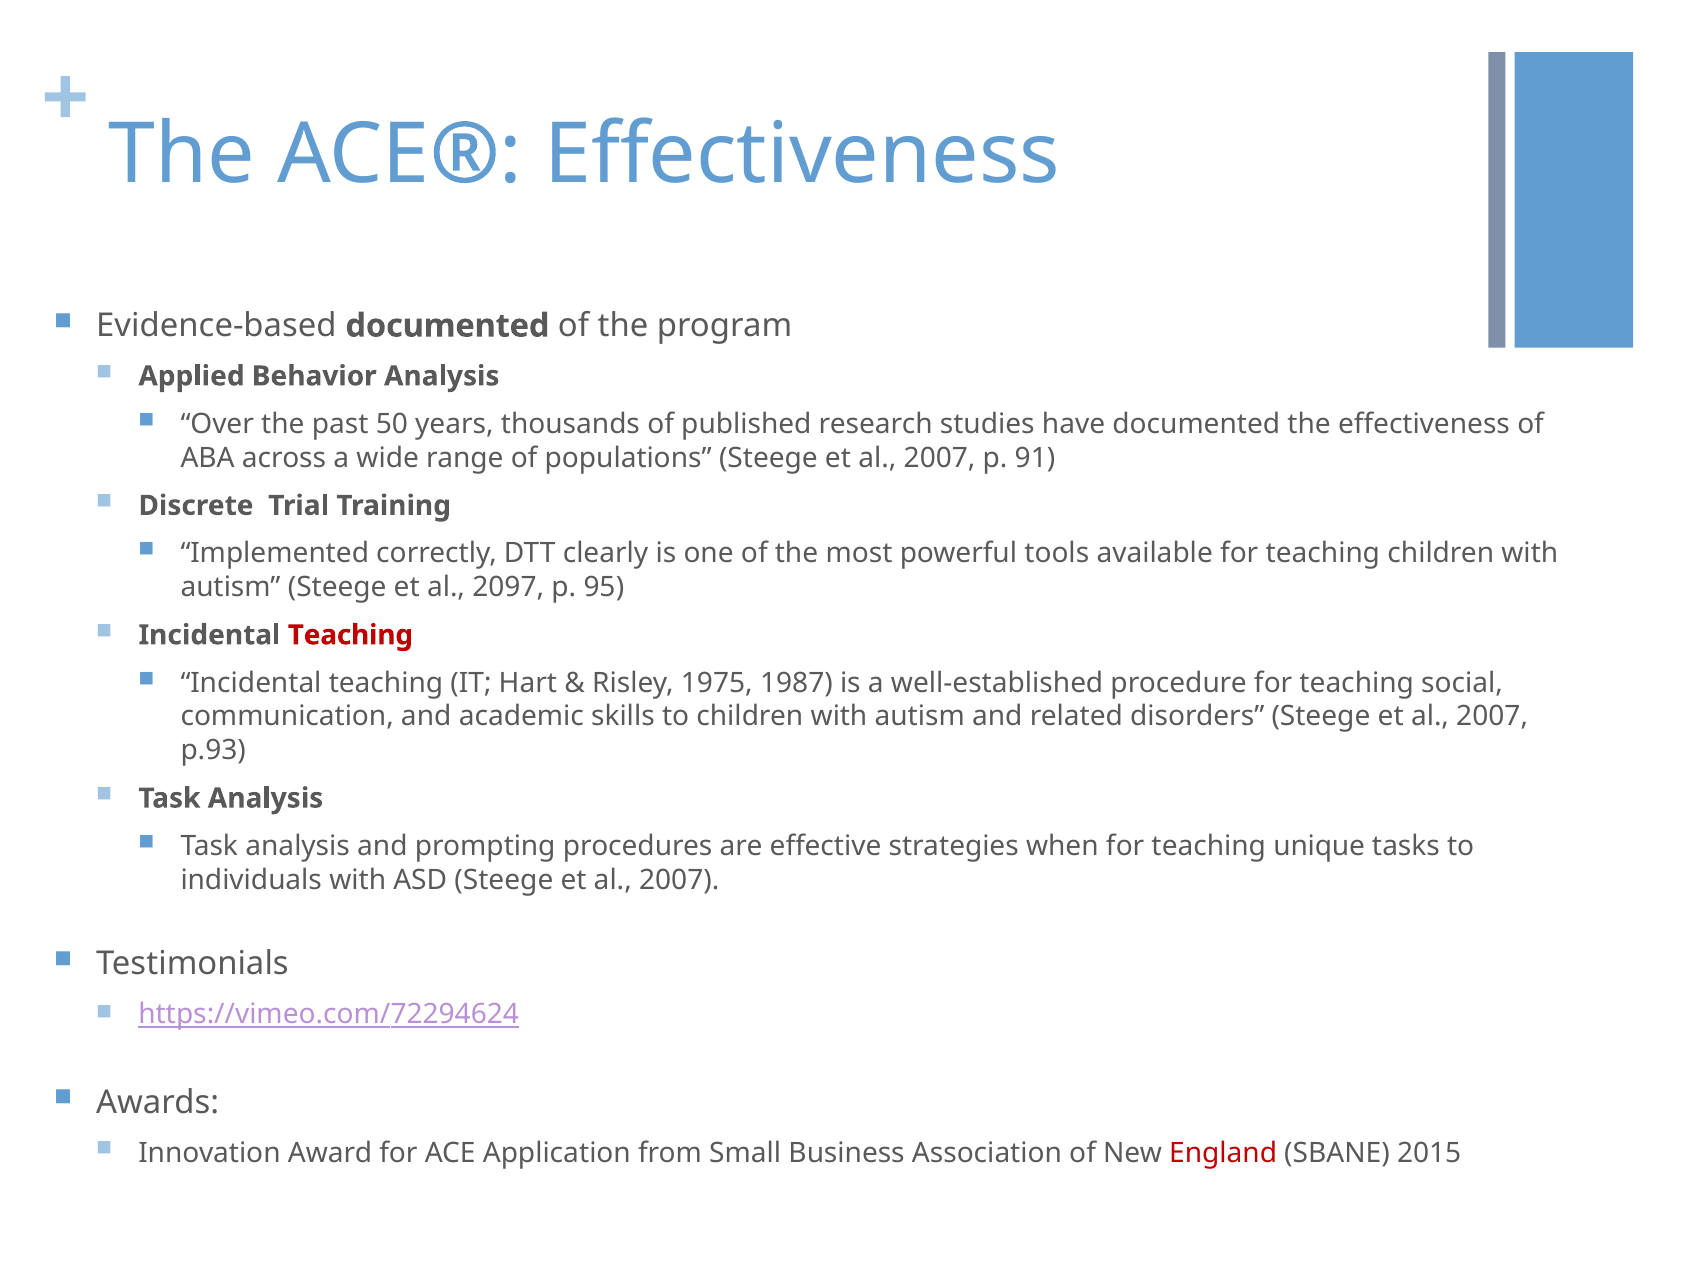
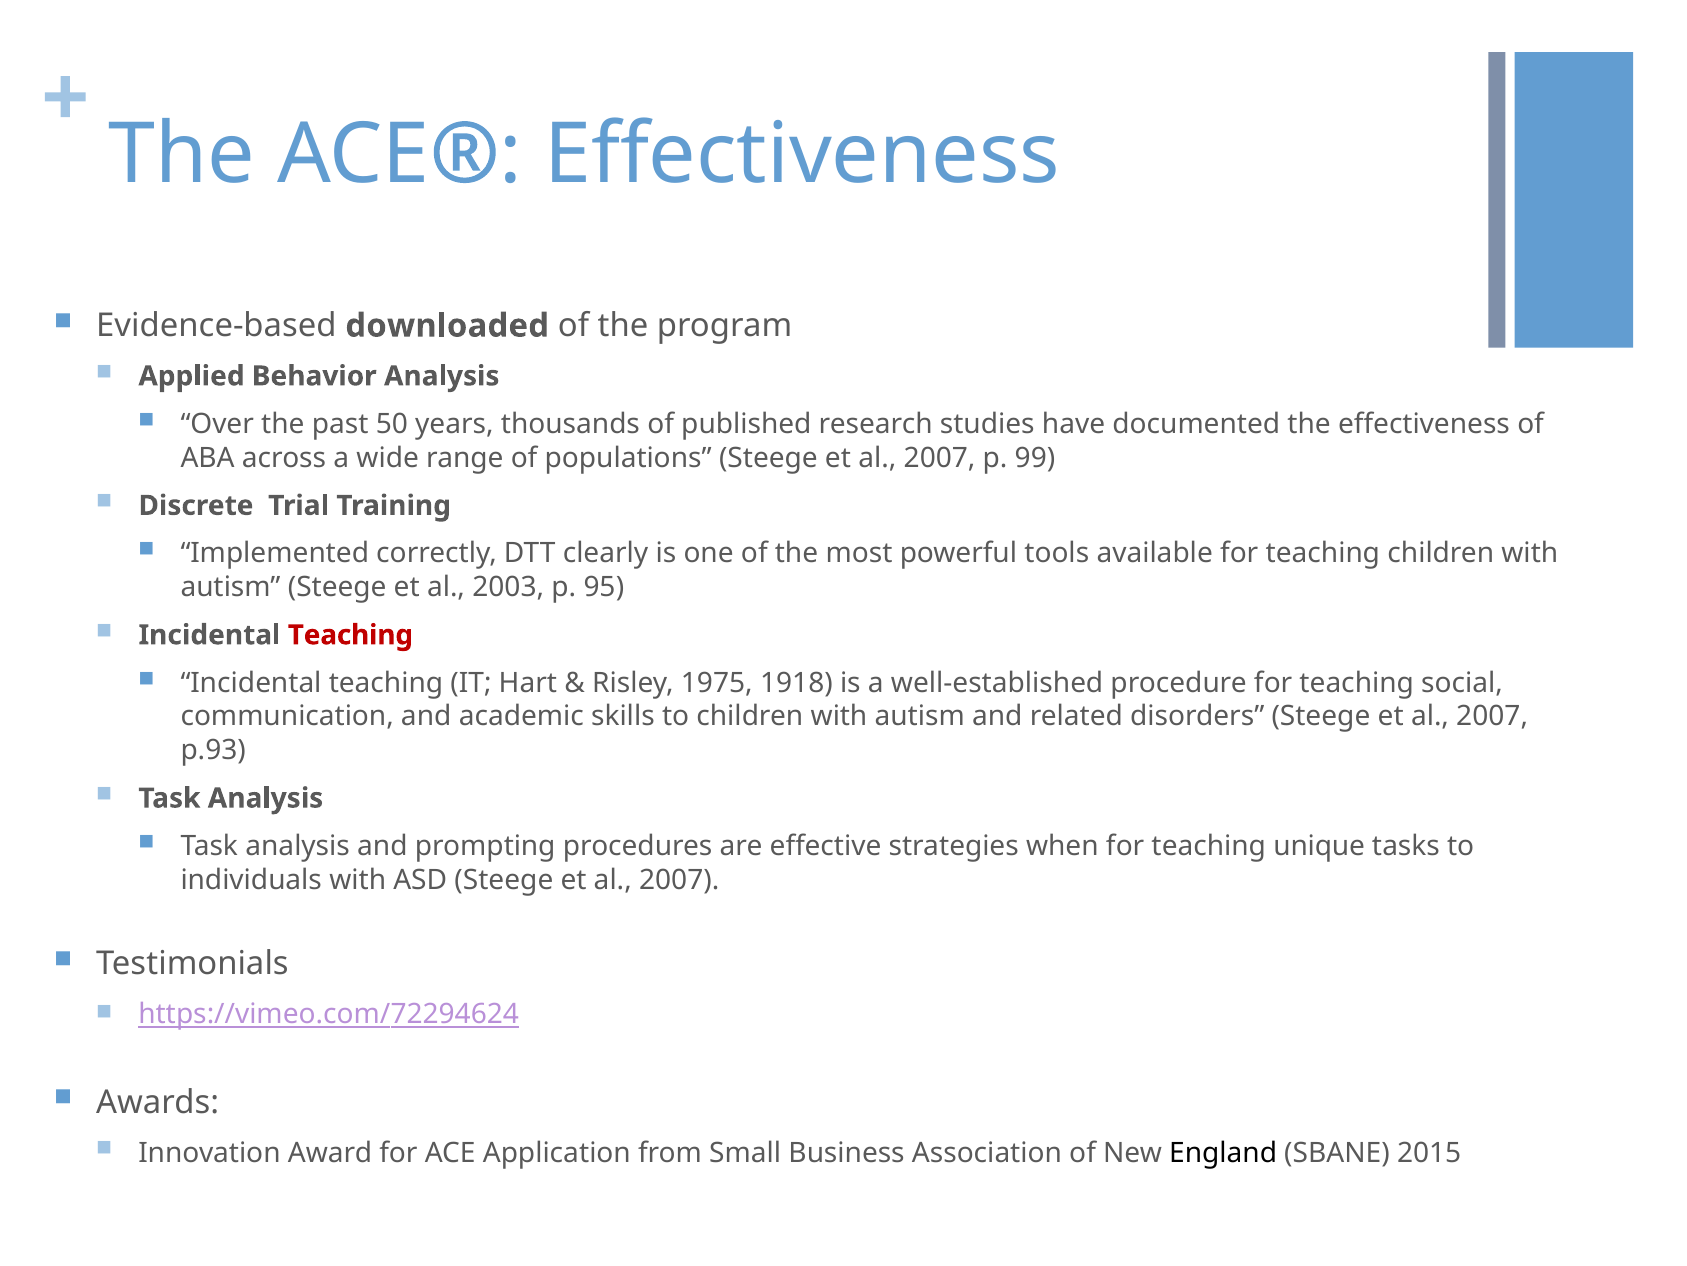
Evidence-based documented: documented -> downloaded (447, 326)
91: 91 -> 99 (1035, 458)
2097: 2097 -> 2003 (508, 587)
1987: 1987 -> 1918 (796, 683)
England colour: red -> black (1223, 1152)
